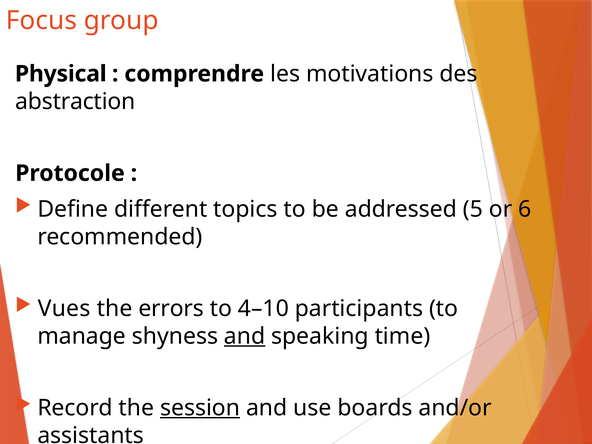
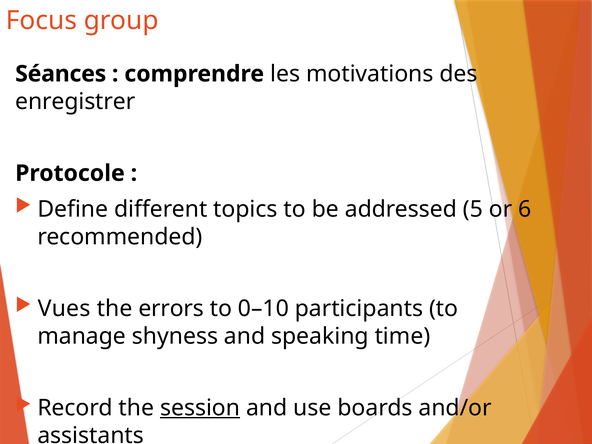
Physical: Physical -> Séances (61, 74)
abstraction: abstraction -> enregistrer (75, 102)
4–10: 4–10 -> 0–10 (263, 309)
and underline: present -> none (245, 336)
